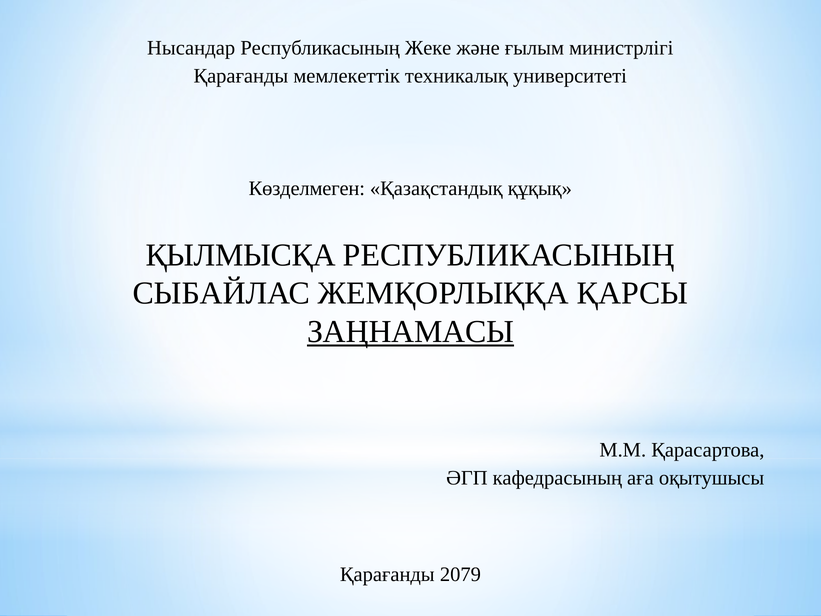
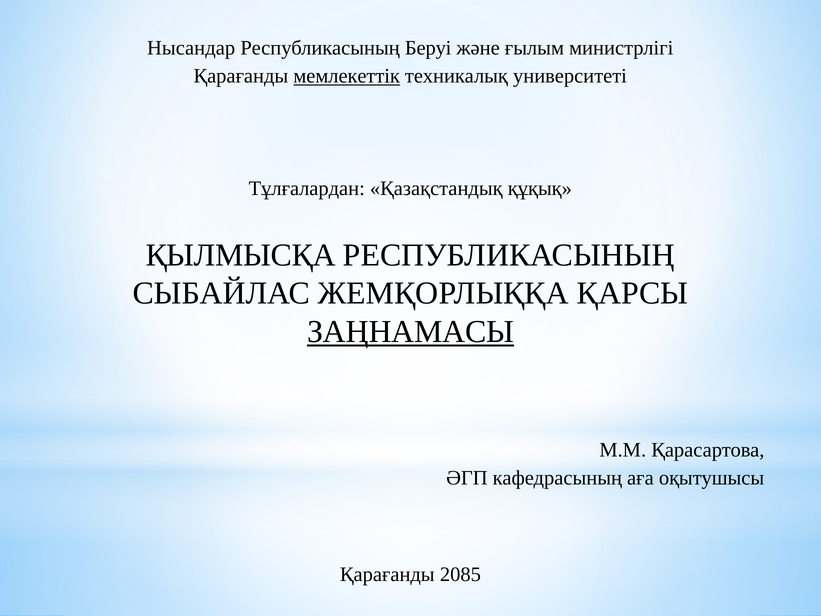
Жеке: Жеке -> Беруі (428, 48)
мемлекеттік underline: none -> present (347, 76)
Көзделмеген: Көзделмеген -> Тұлғалардан (307, 188)
2079: 2079 -> 2085 (460, 574)
